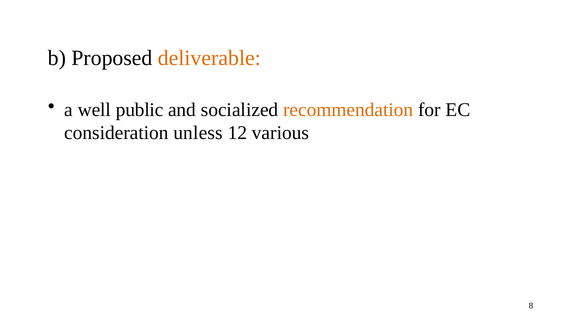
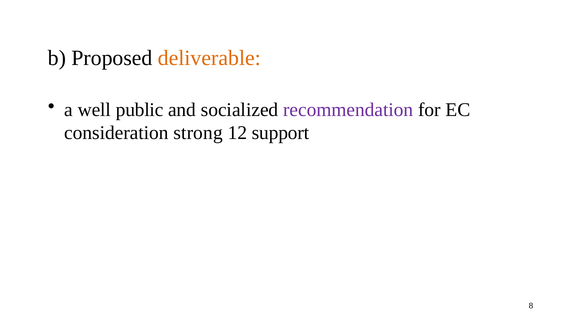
recommendation colour: orange -> purple (348, 110)
unless: unless -> strong (198, 133)
various: various -> support (281, 133)
